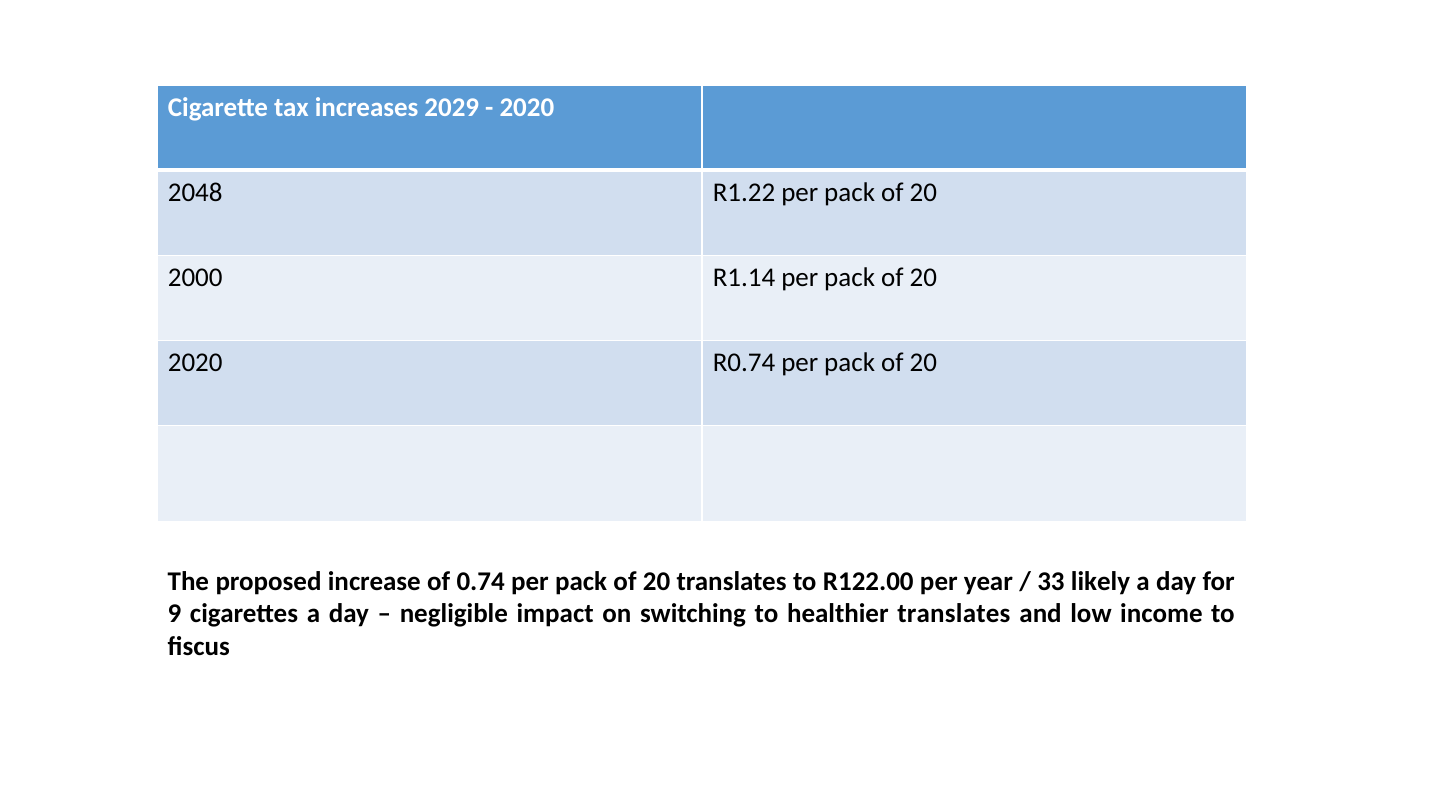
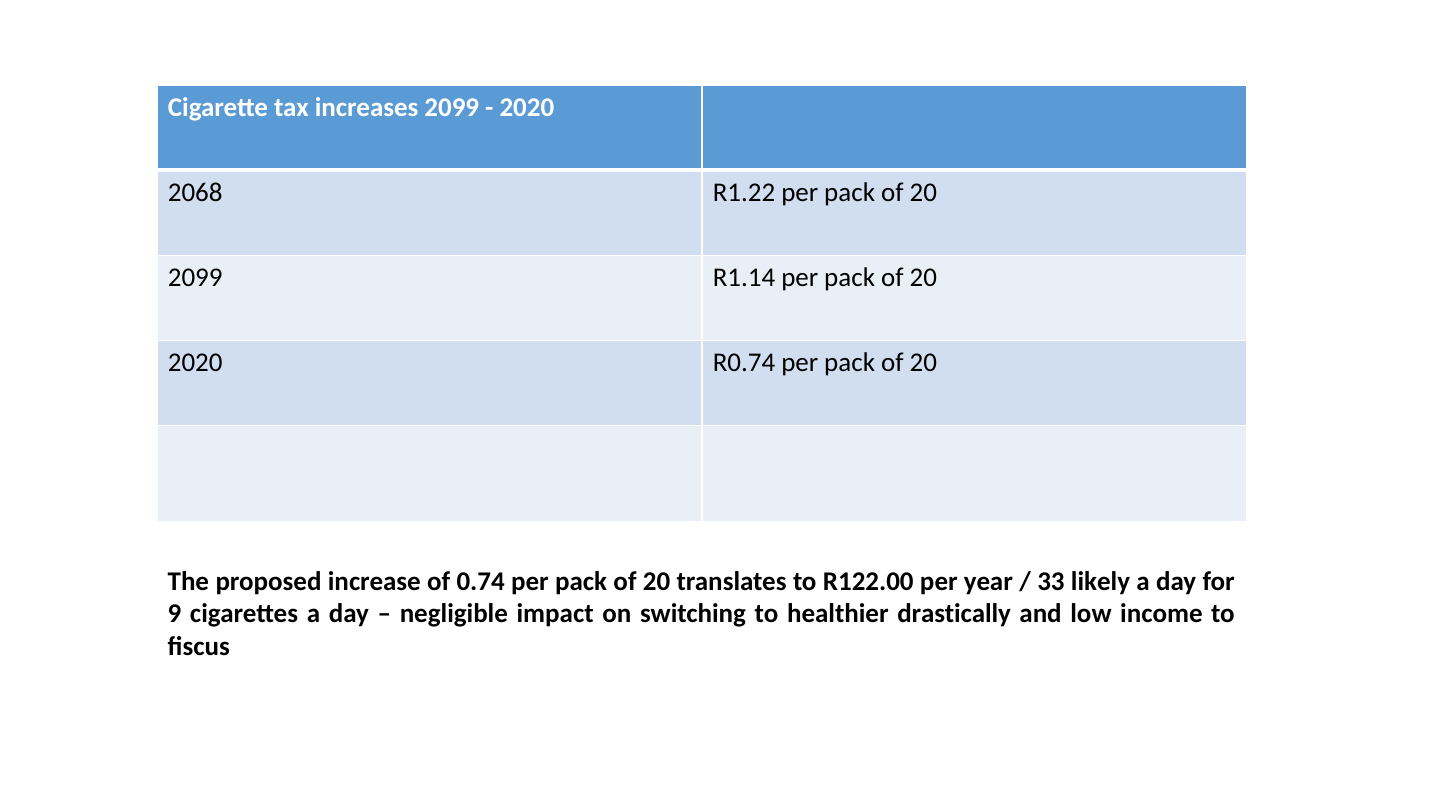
increases 2029: 2029 -> 2099 (452, 107)
2048: 2048 -> 2068 (195, 192)
2000: 2000 -> 2099 (195, 278)
healthier translates: translates -> drastically (954, 614)
